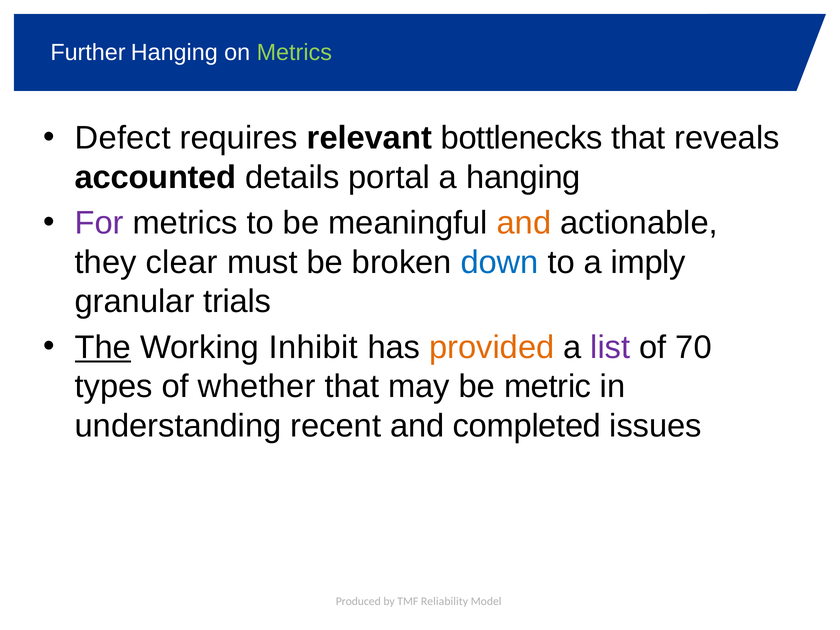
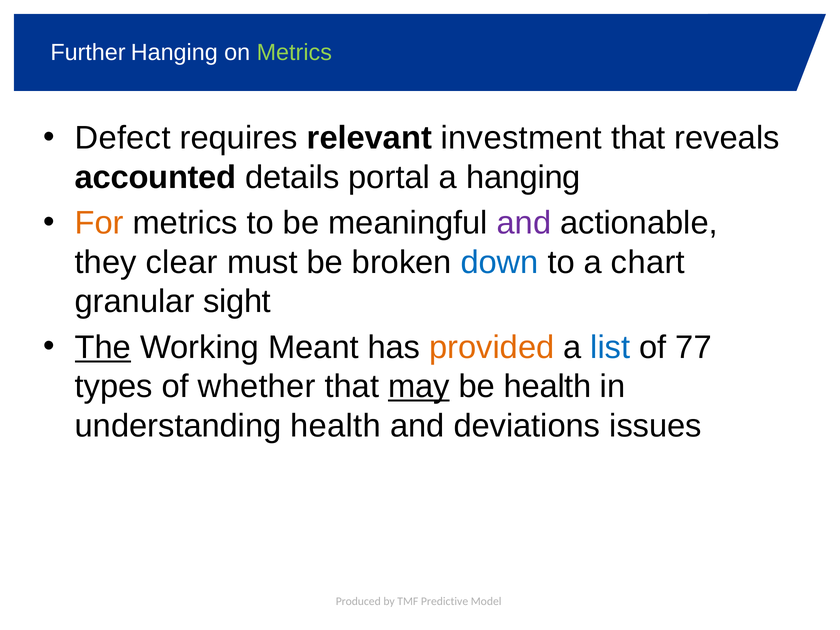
bottlenecks: bottlenecks -> investment (521, 138)
For colour: purple -> orange (99, 223)
and colour: orange -> purple (524, 223)
imply: imply -> chart (648, 262)
trials: trials -> sight (237, 302)
Inhibit: Inhibit -> Meant (313, 347)
list colour: purple -> blue (610, 347)
70: 70 -> 77 (694, 347)
may underline: none -> present (419, 387)
be metric: metric -> health (548, 387)
understanding recent: recent -> health (336, 426)
completed: completed -> deviations (527, 426)
Reliability: Reliability -> Predictive (445, 601)
